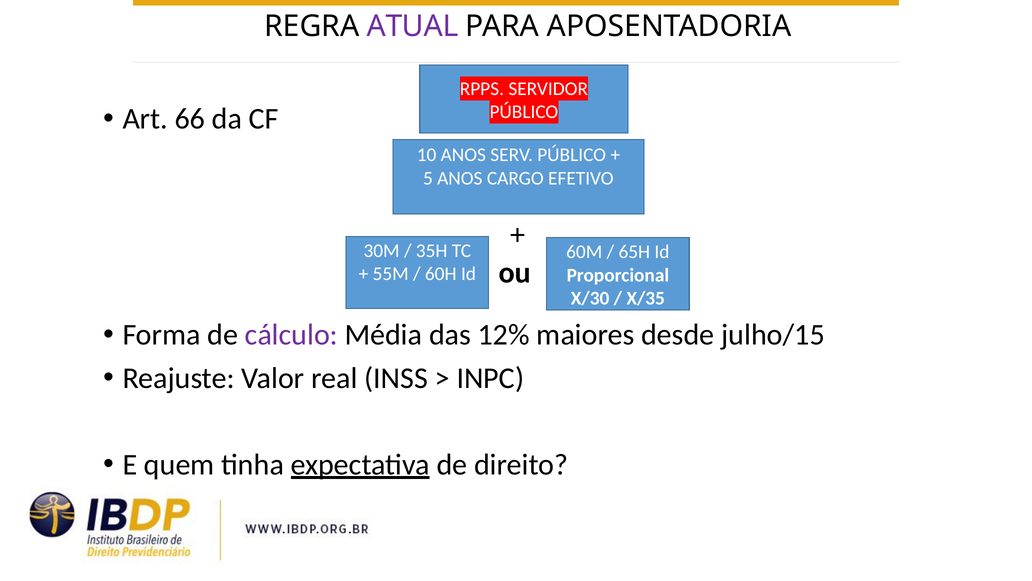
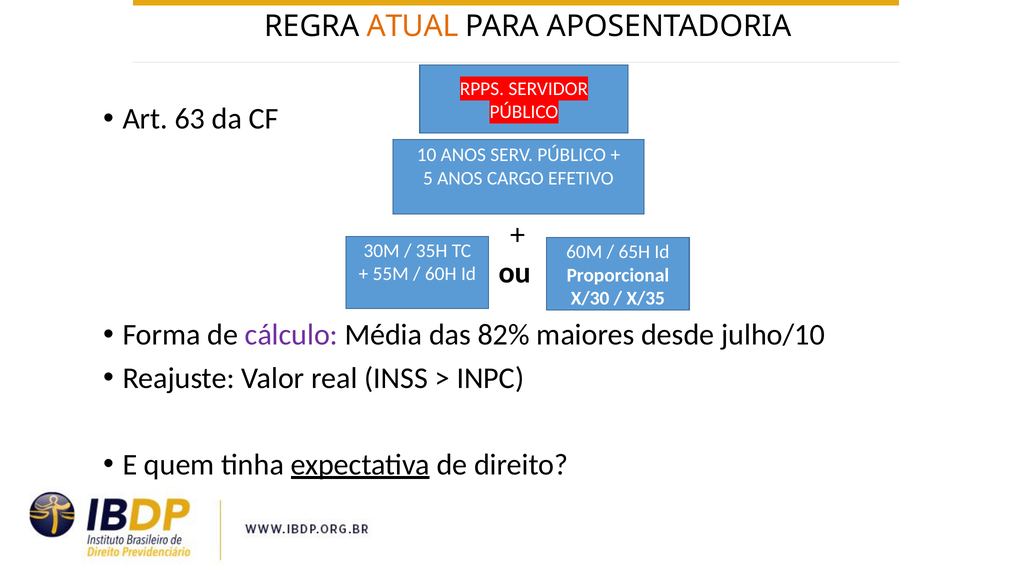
ATUAL colour: purple -> orange (412, 26)
66: 66 -> 63 (190, 119)
12%: 12% -> 82% (504, 335)
julho/15: julho/15 -> julho/10 (773, 335)
